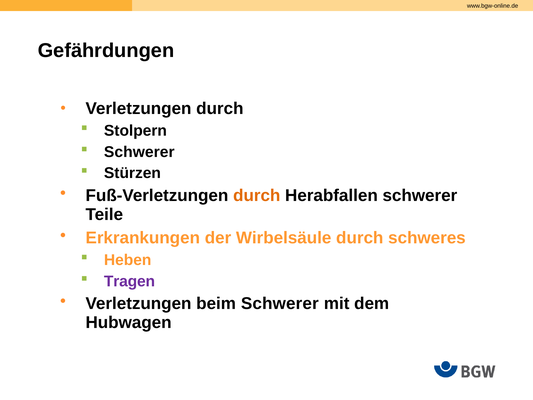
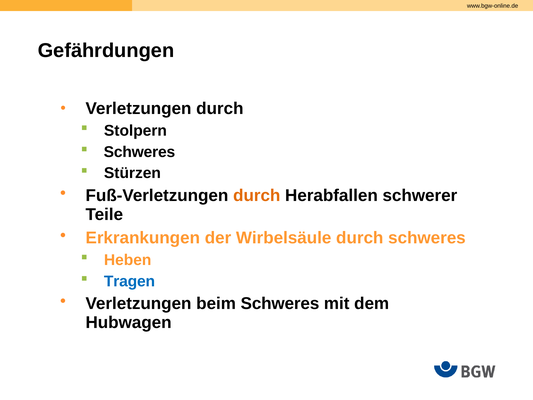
Schwerer: Schwerer -> Schweres (139, 152)
Tragen colour: purple -> blue (129, 281)
beim Schwerer: Schwerer -> Schweres (280, 303)
